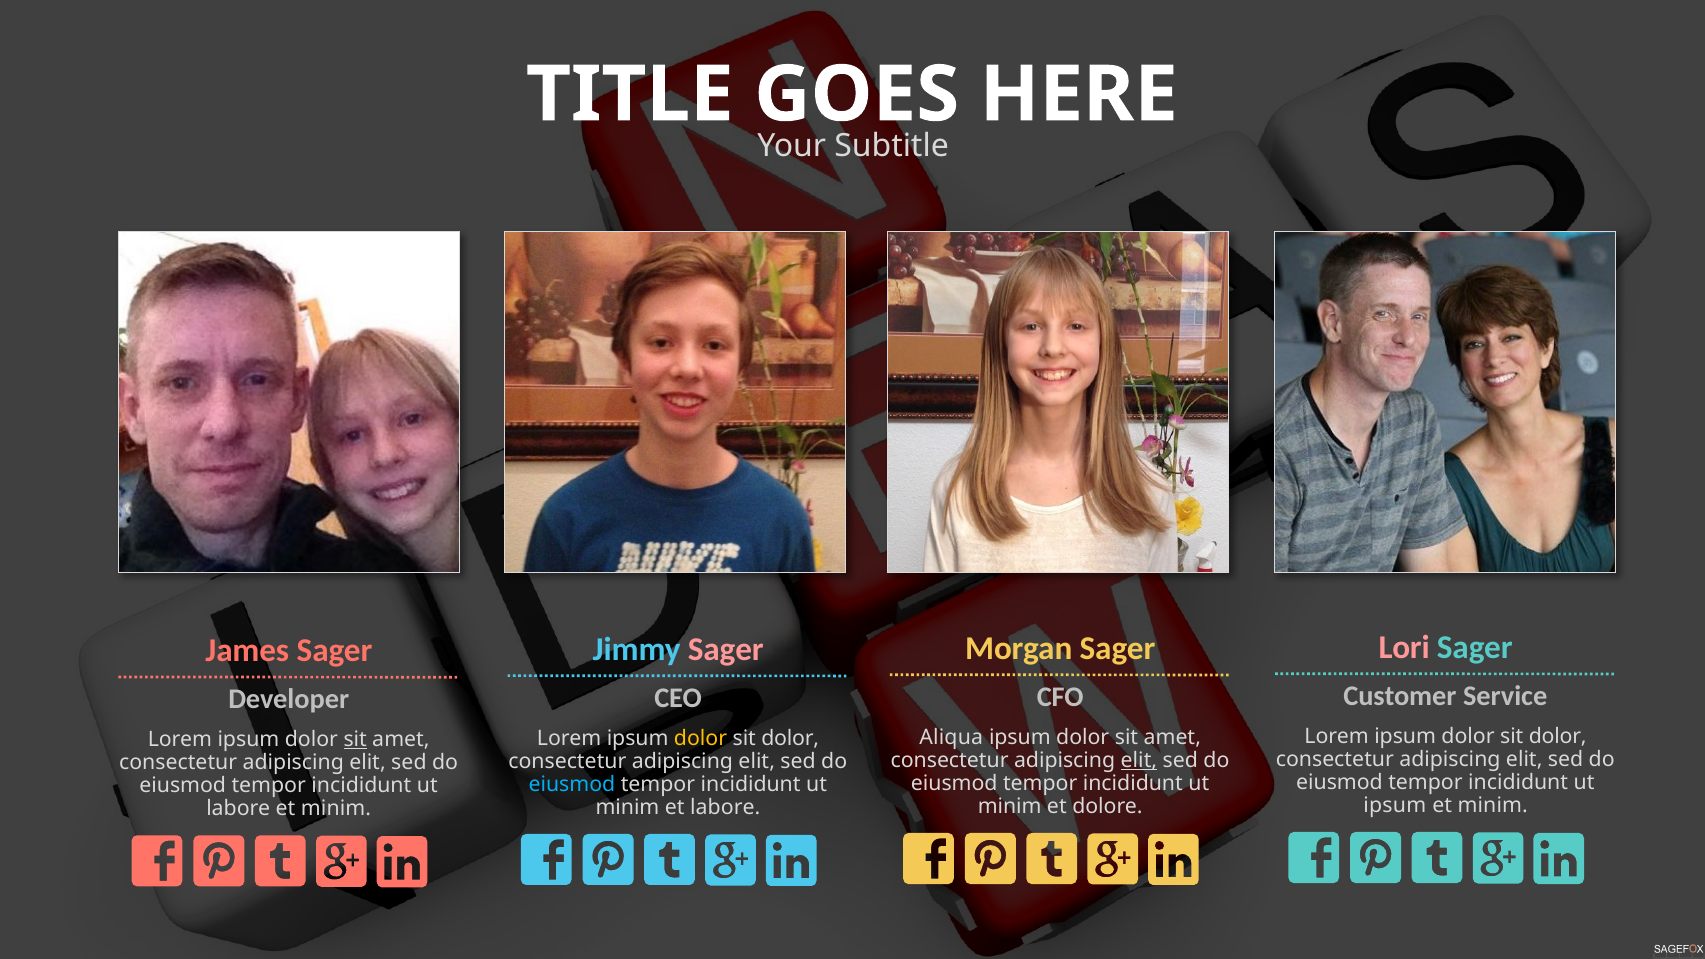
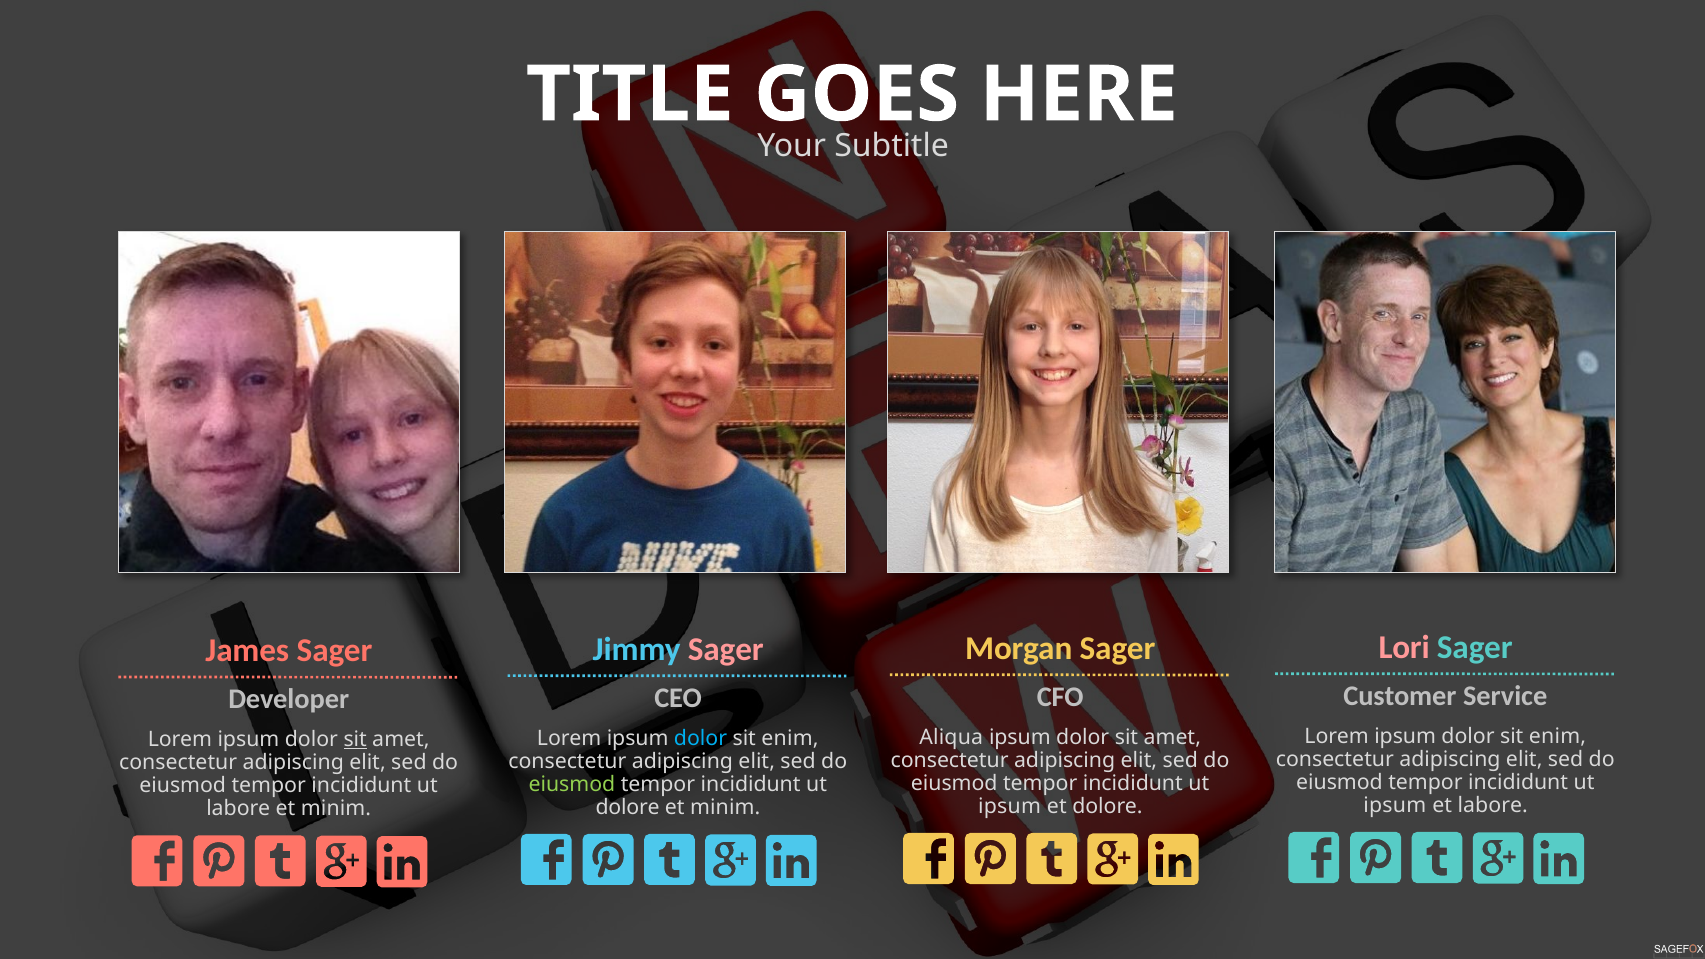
dolor: dolor -> enim (1558, 736)
dolor colour: yellow -> light blue (701, 738)
dolor: dolor -> enim (790, 738)
elit underline: present -> none (1139, 760)
eiusmod colour: light blue -> light green (572, 784)
minim: minim -> labore (1493, 805)
minim: minim -> ipsum (1010, 806)
minim: minim -> dolore (628, 807)
labore: labore -> minim (725, 807)
